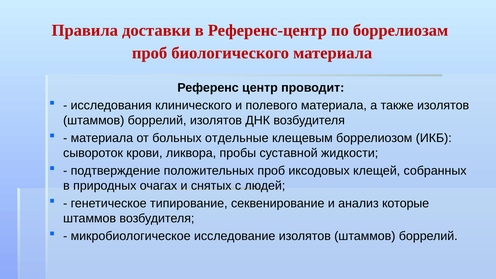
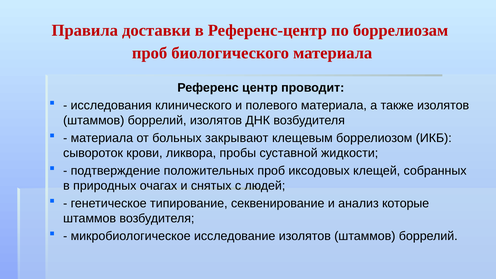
отдельные: отдельные -> закрывают (237, 138)
